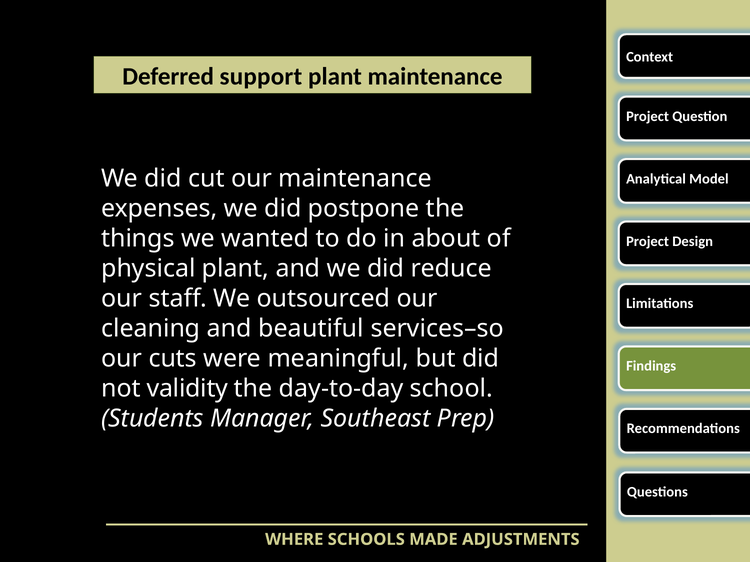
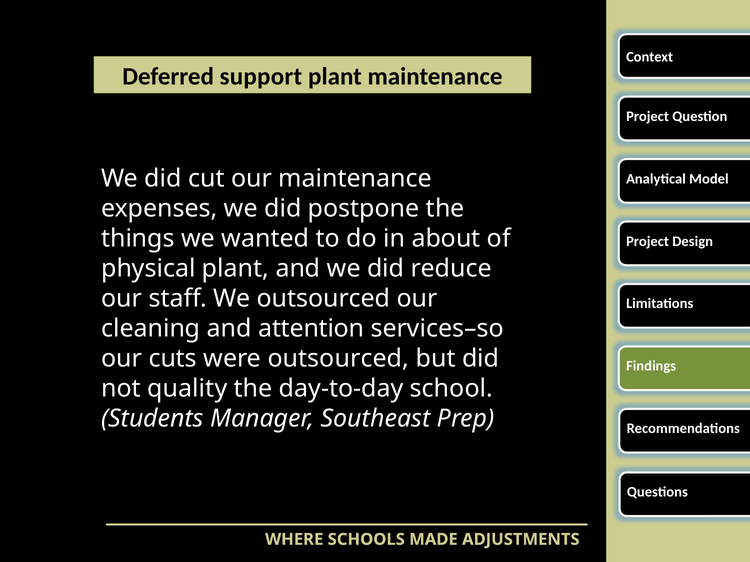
beautiful: beautiful -> attention (311, 329)
were meaningful: meaningful -> outsourced (338, 359)
validity: validity -> quality (187, 389)
